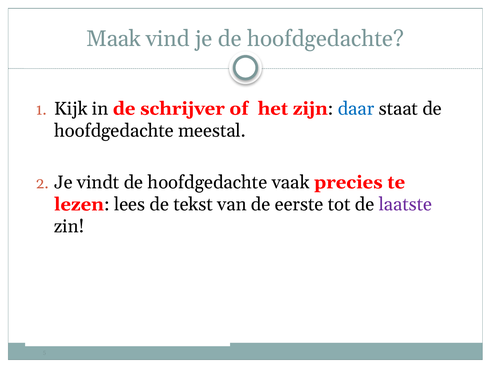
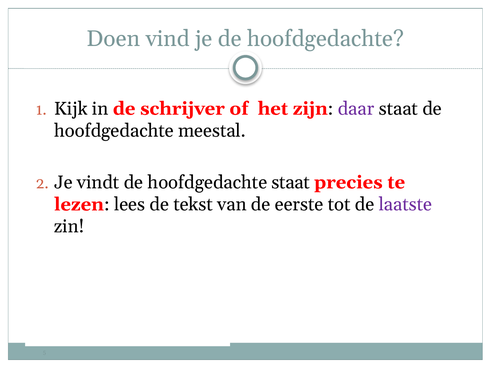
Maak: Maak -> Doen (113, 39)
daar colour: blue -> purple (356, 109)
hoofdgedachte vaak: vaak -> staat (291, 182)
